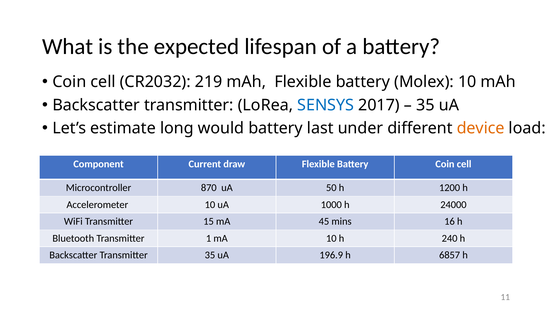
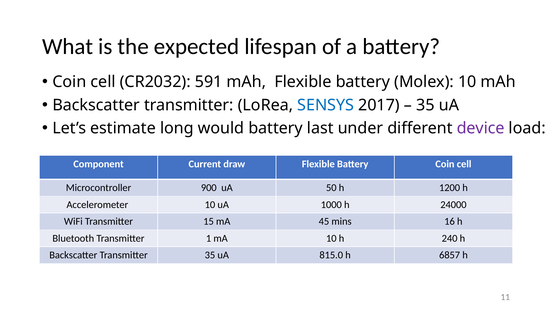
219: 219 -> 591 (209, 82)
device colour: orange -> purple (481, 128)
870: 870 -> 900 (209, 188)
196.9: 196.9 -> 815.0 (331, 255)
